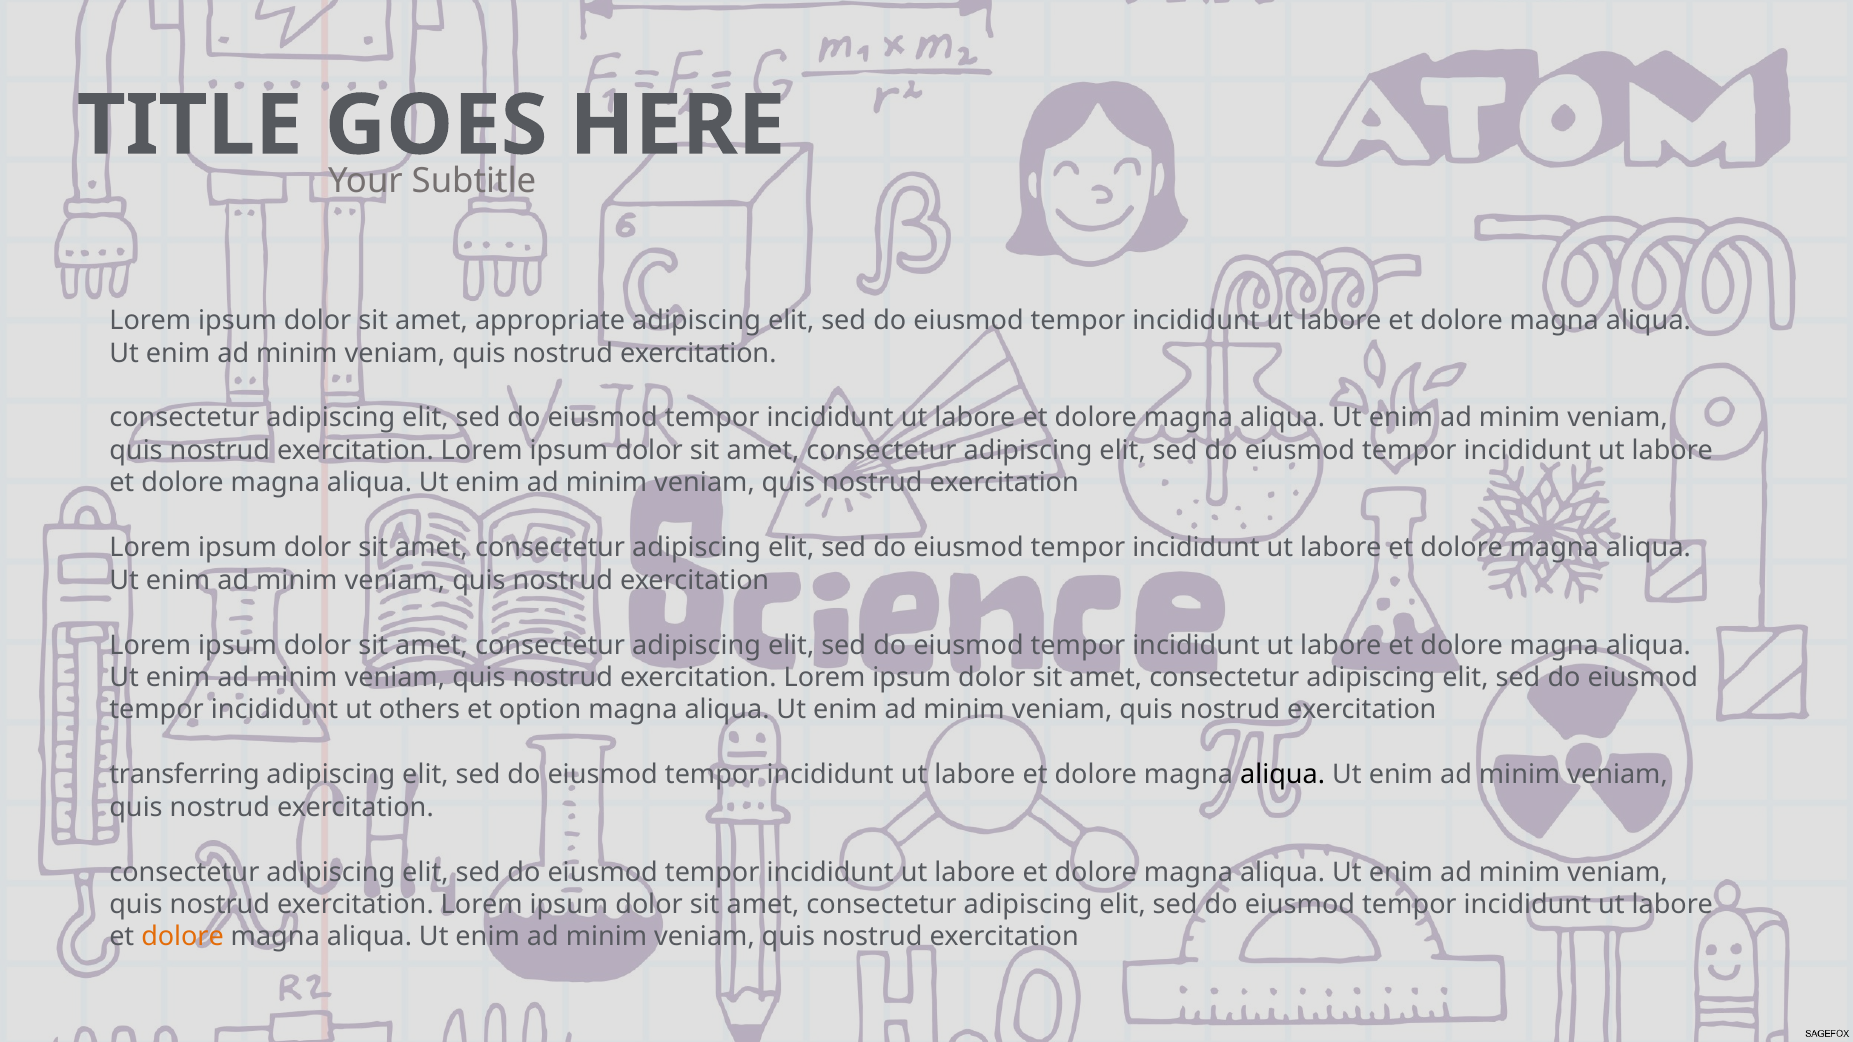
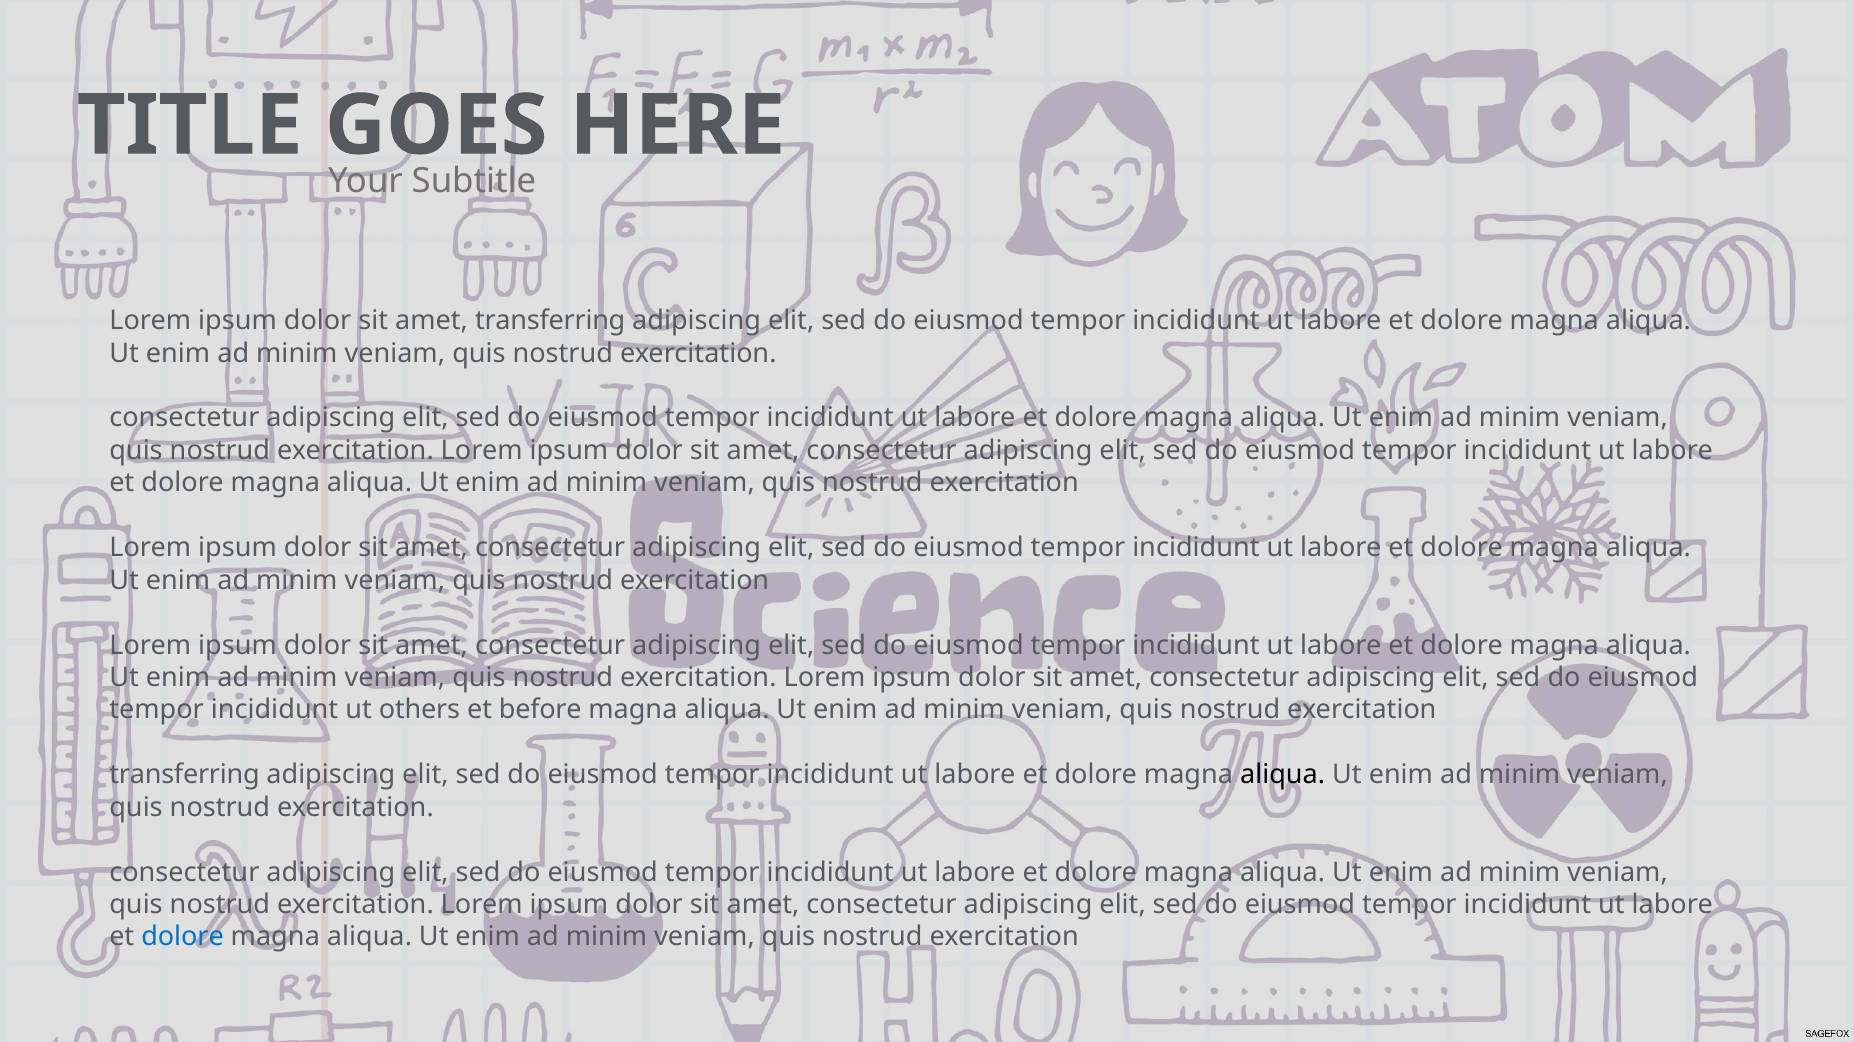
amet appropriate: appropriate -> transferring (550, 321)
option: option -> before (540, 710)
dolore colour: orange -> blue (183, 937)
